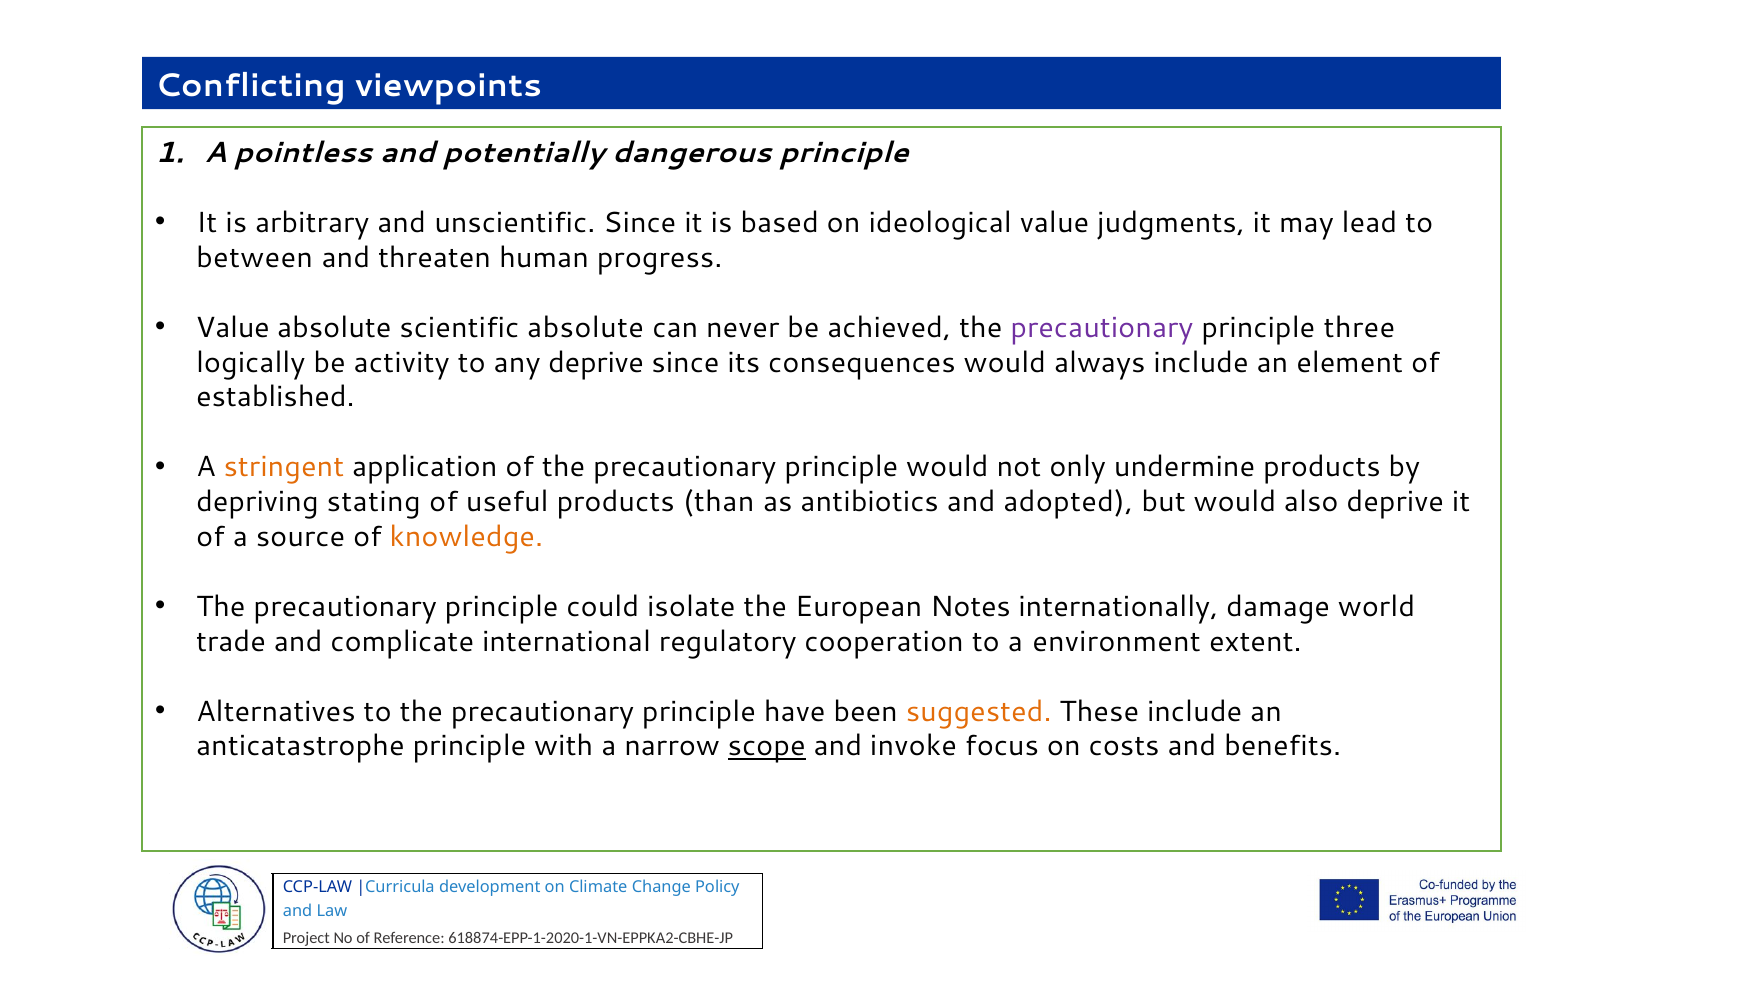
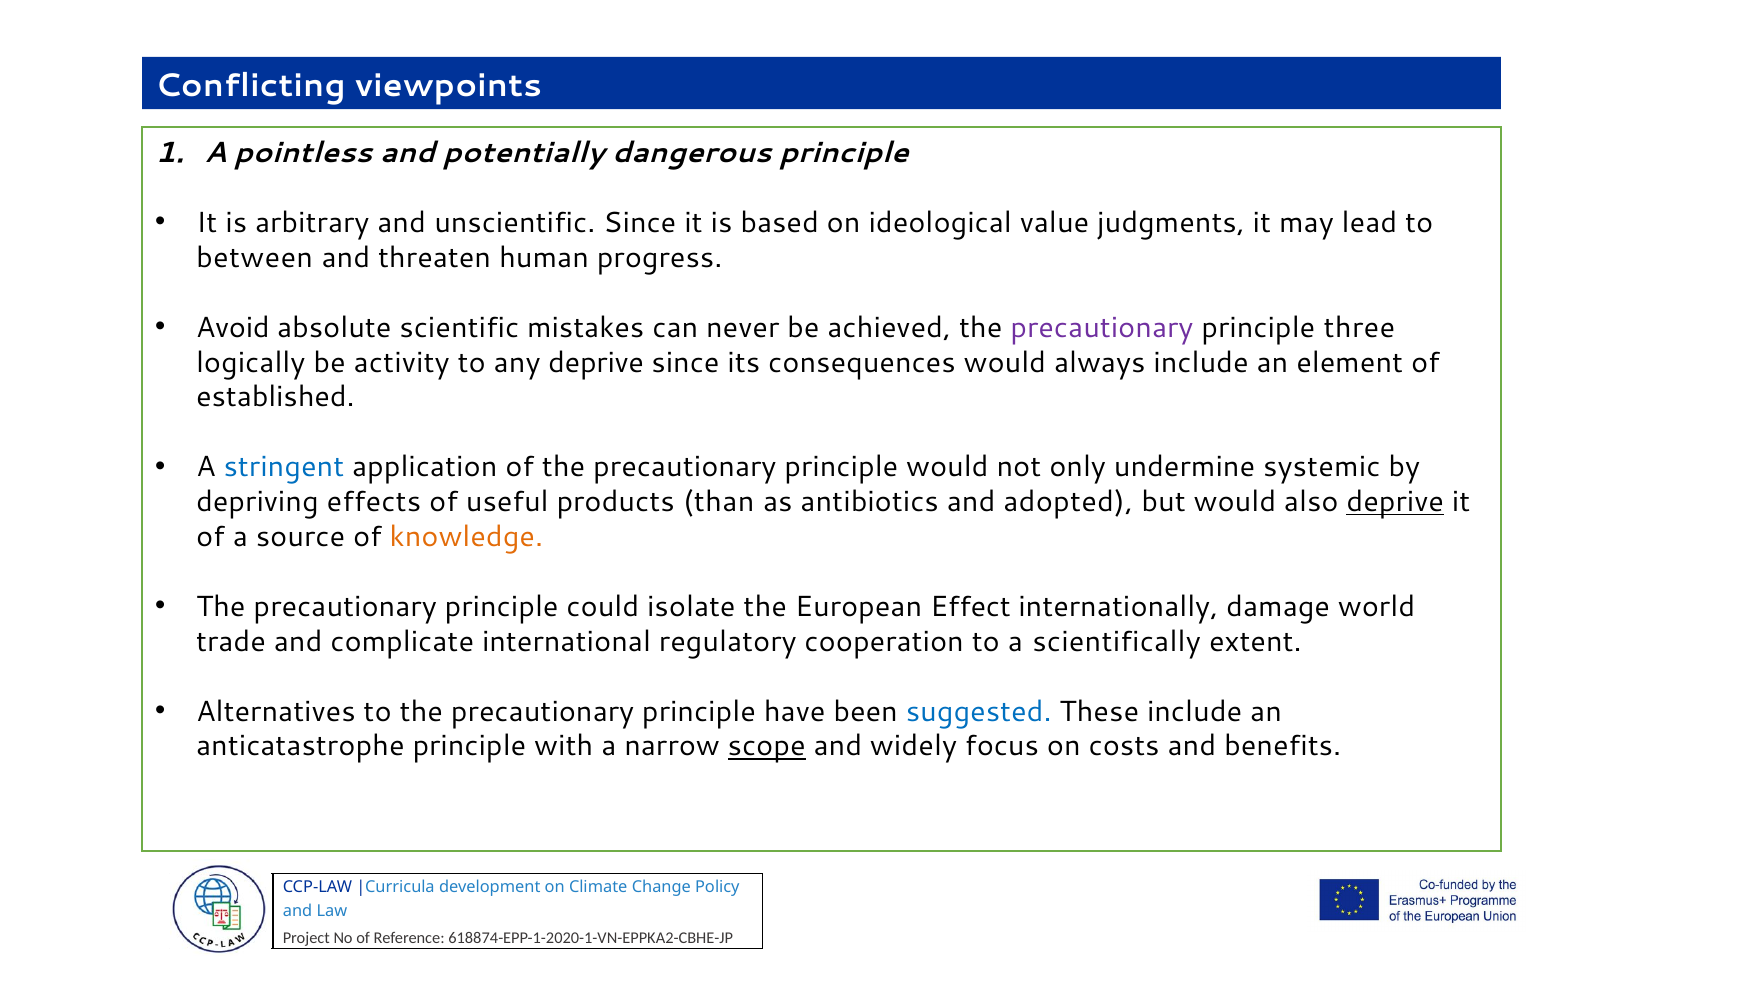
Value: Value -> Avoid (233, 328)
scientific absolute: absolute -> mistakes (586, 328)
stringent colour: orange -> blue (284, 467)
undermine products: products -> systemic (1322, 467)
stating: stating -> effects (374, 502)
deprive underline: none -> present (1395, 502)
Notes: Notes -> Effect (970, 607)
environment: environment -> scientifically (1117, 642)
suggested colour: orange -> blue (979, 712)
invoke: invoke -> widely (914, 746)
